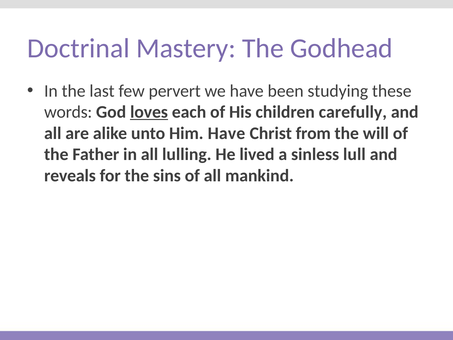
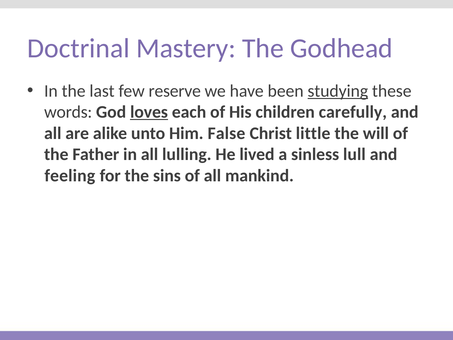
pervert: pervert -> reserve (175, 91)
studying underline: none -> present (338, 91)
Him Have: Have -> False (226, 133)
from: from -> little (313, 133)
reveals: reveals -> feeling (70, 175)
